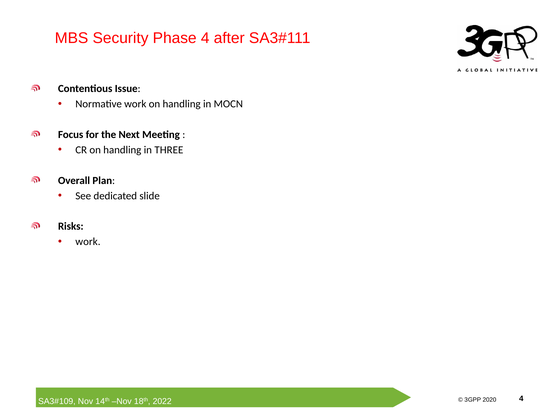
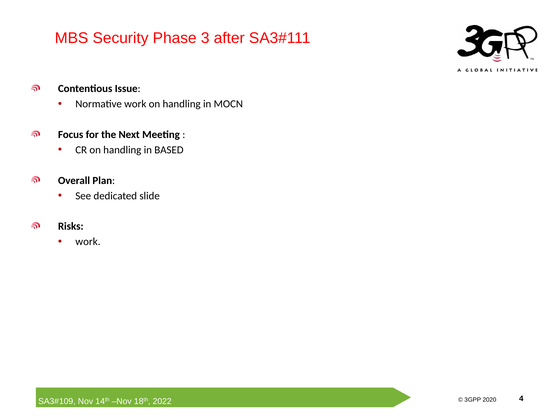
Phase 4: 4 -> 3 (205, 38)
THREE: THREE -> BASED (169, 150)
